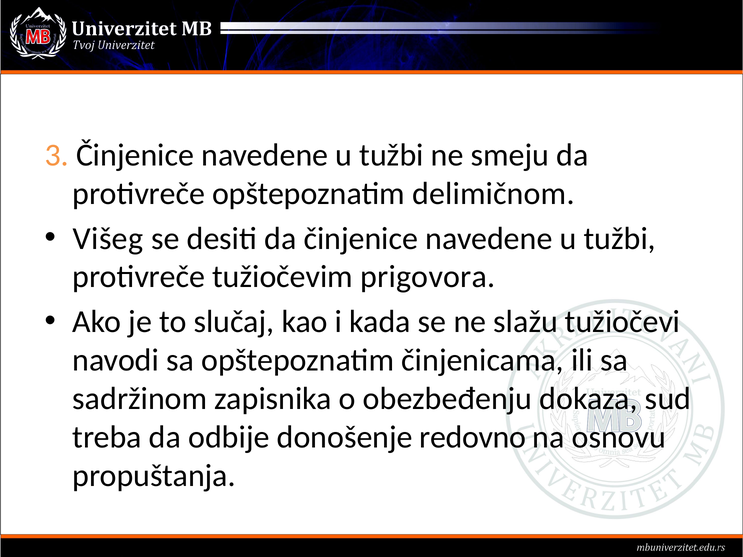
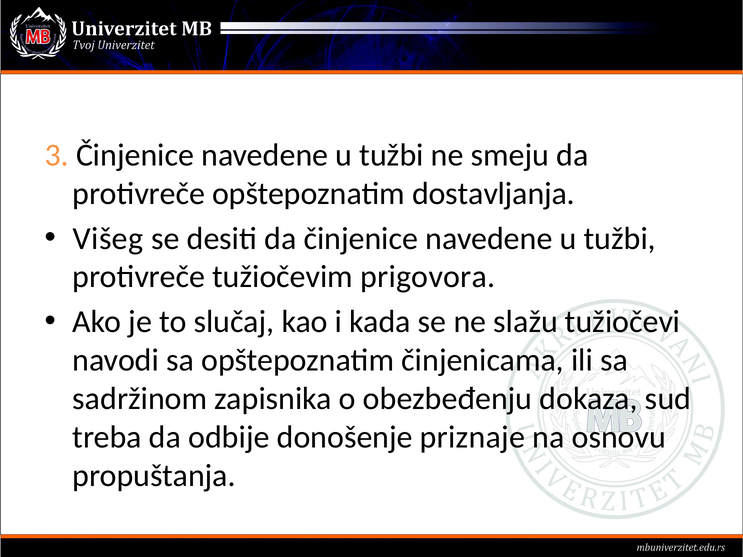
delimičnom: delimičnom -> dostavljanja (494, 194)
redovno: redovno -> priznaje (472, 437)
